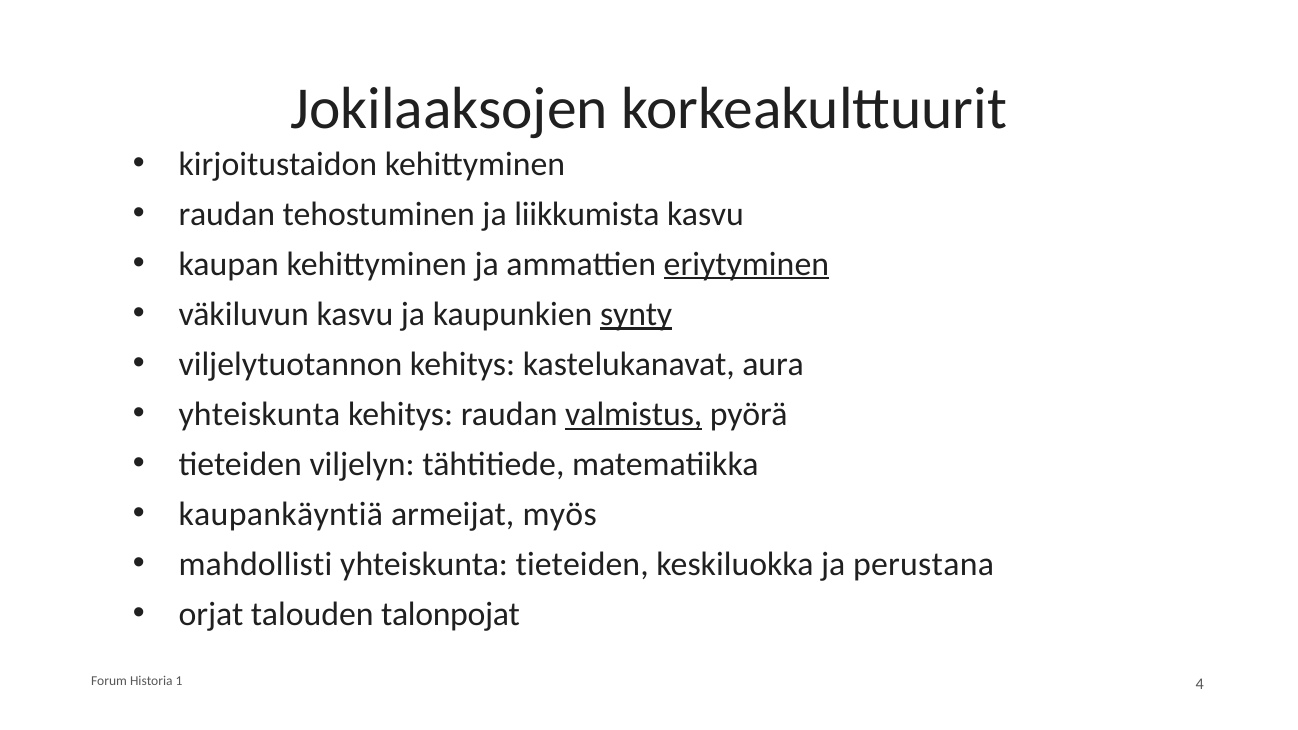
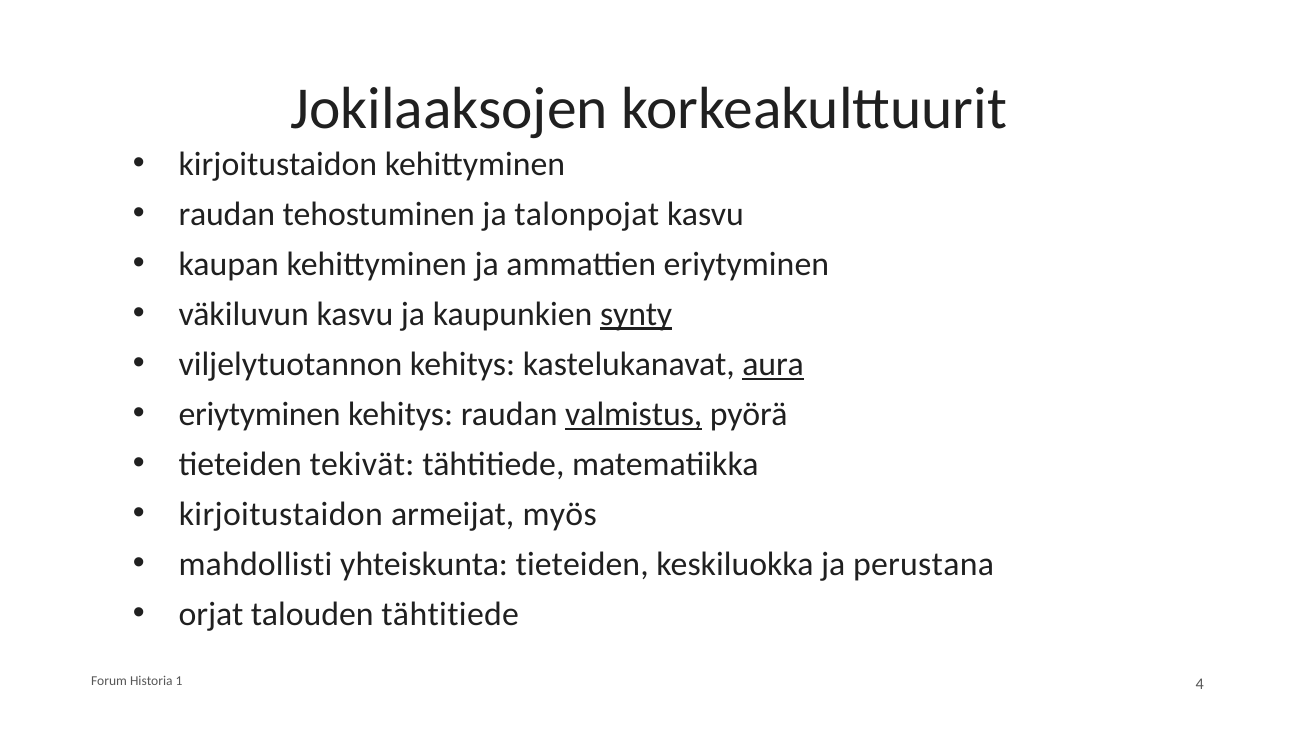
liikkumista: liikkumista -> talonpojat (587, 214)
eriytyminen underline: present -> none (746, 264)
aura underline: none -> present (773, 364)
yhteiskunta: yhteiskunta -> eriytyminen (260, 414)
viljelyn: viljelyn -> tekivät (362, 464)
kaupankäyntiä: kaupankäyntiä -> kirjoitustaidon (281, 514)
talouden talonpojat: talonpojat -> tähtitiede (450, 614)
